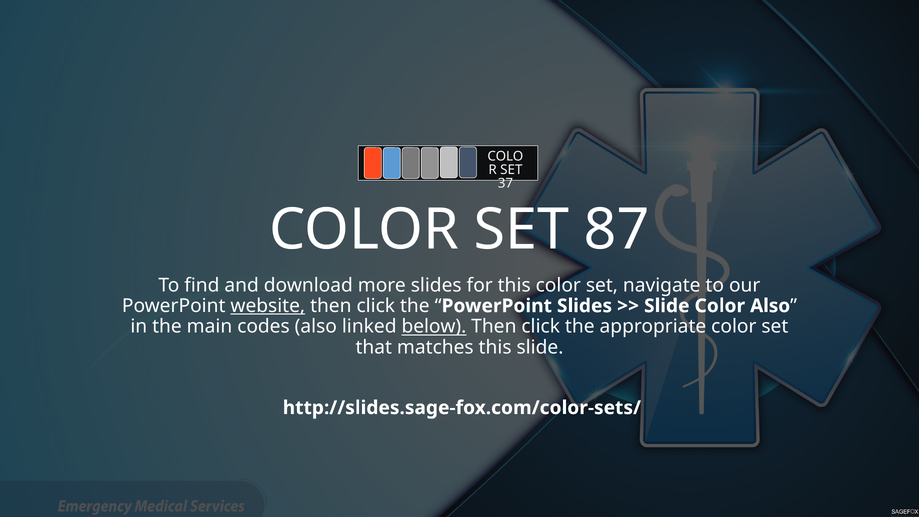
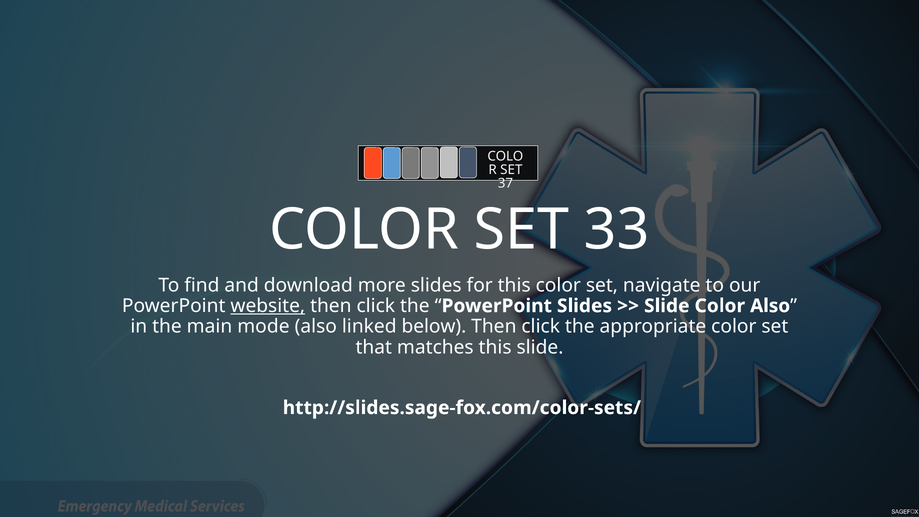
87: 87 -> 33 (617, 230)
codes: codes -> mode (263, 327)
below underline: present -> none (434, 327)
